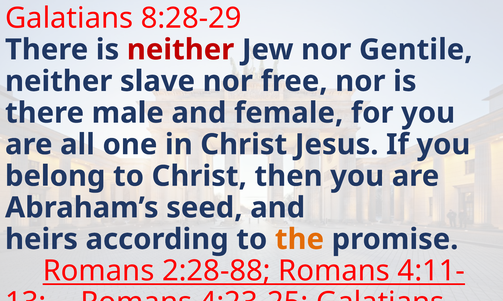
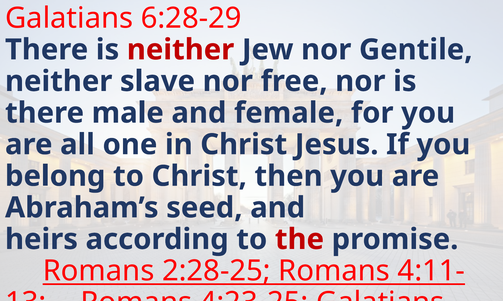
8:28-29: 8:28-29 -> 6:28-29 (191, 18)
the colour: orange -> red (299, 239)
2:28-88: 2:28-88 -> 2:28-25 (216, 271)
